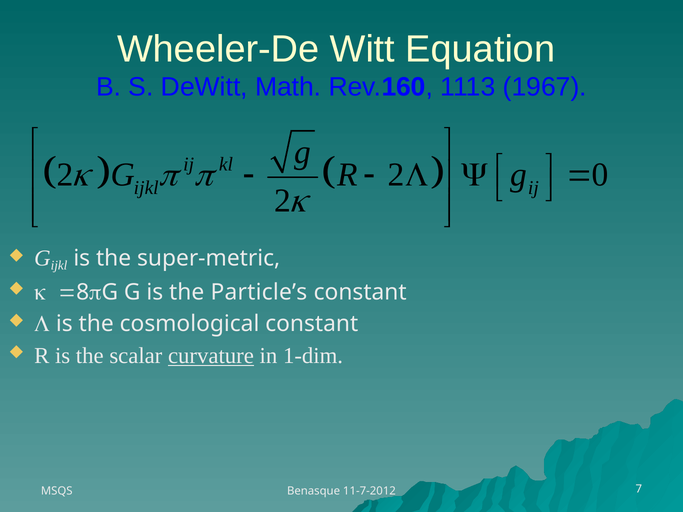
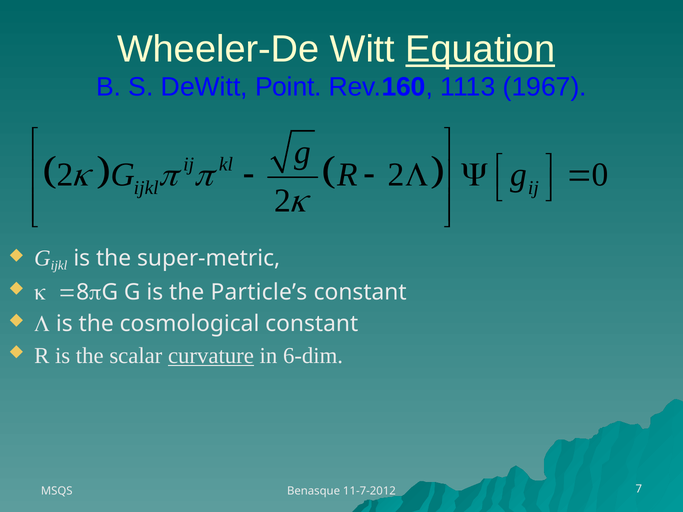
Equation underline: none -> present (480, 49)
Math: Math -> Point (288, 87)
1-dim: 1-dim -> 6-dim (313, 356)
